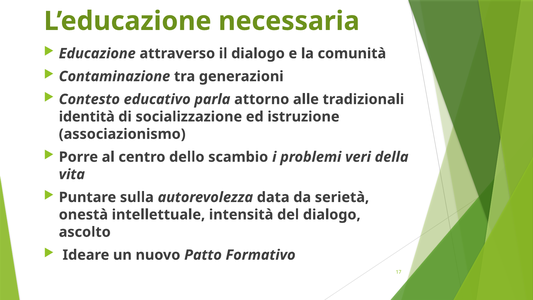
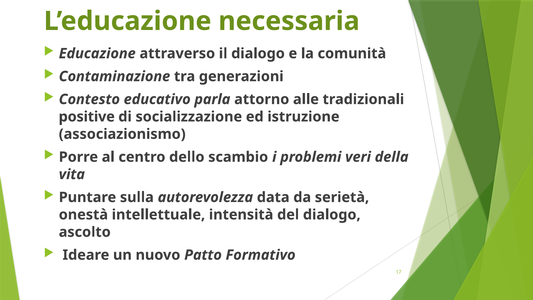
identità: identità -> positive (87, 117)
